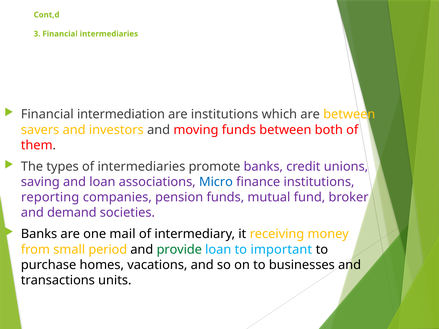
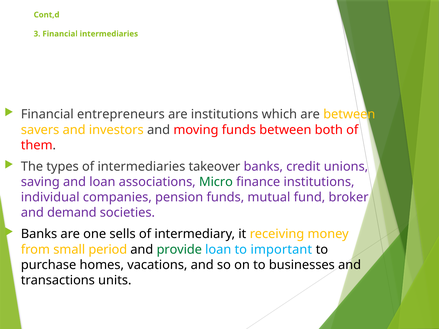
intermediation: intermediation -> entrepreneurs (121, 115)
promote: promote -> takeover (214, 167)
Micro colour: blue -> green (216, 182)
reporting: reporting -> individual (50, 197)
mail: mail -> sells (123, 234)
